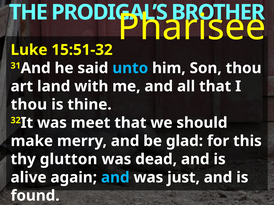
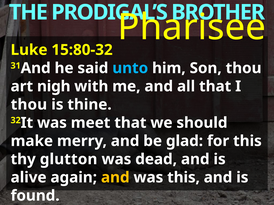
15:51-32: 15:51-32 -> 15:80-32 (82, 50)
land: land -> nigh (54, 87)
and colour: light blue -> yellow (115, 178)
was just: just -> this (184, 178)
